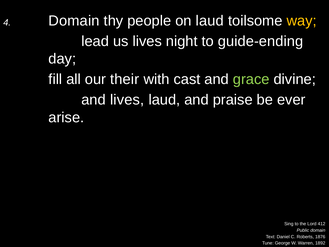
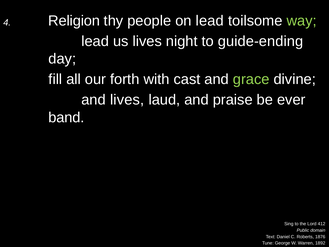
4 Domain: Domain -> Religion (74, 21)
on laud: laud -> lead (210, 21)
way colour: yellow -> light green (302, 21)
their: their -> forth (125, 79)
arise: arise -> band (66, 117)
